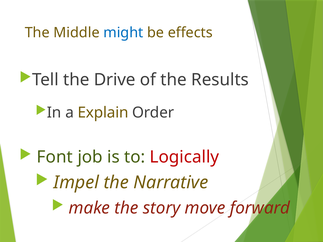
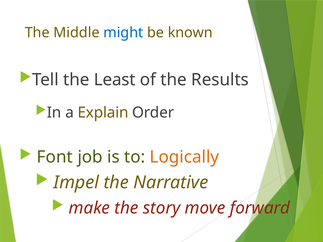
effects: effects -> known (190, 33)
Drive: Drive -> Least (115, 80)
Logically colour: red -> orange (184, 157)
